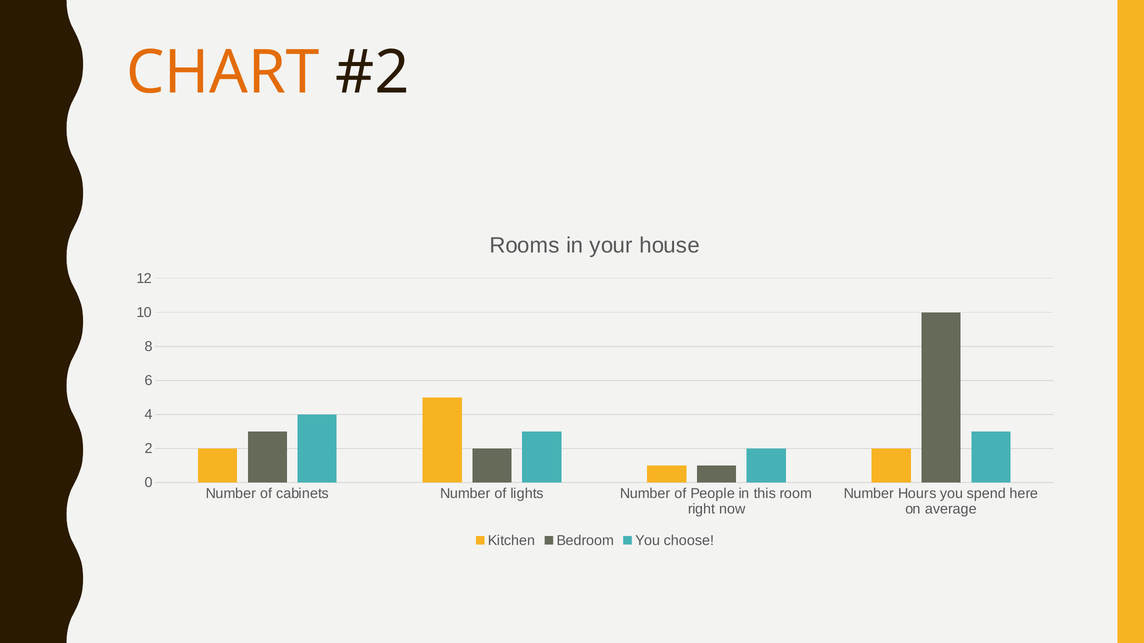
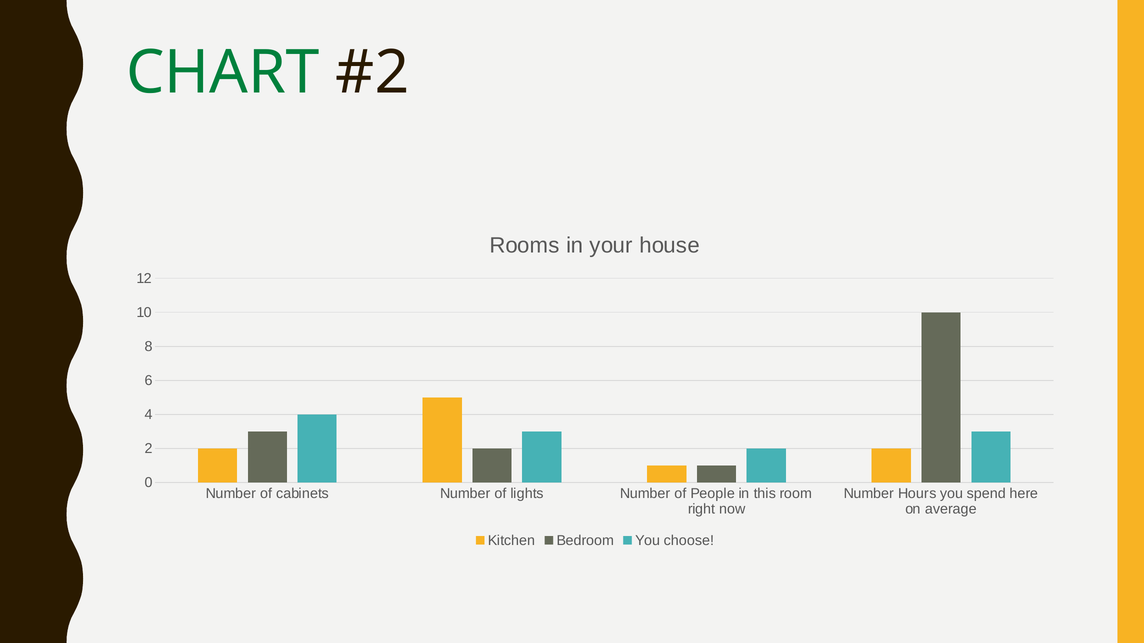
CHART colour: orange -> green (223, 73)
